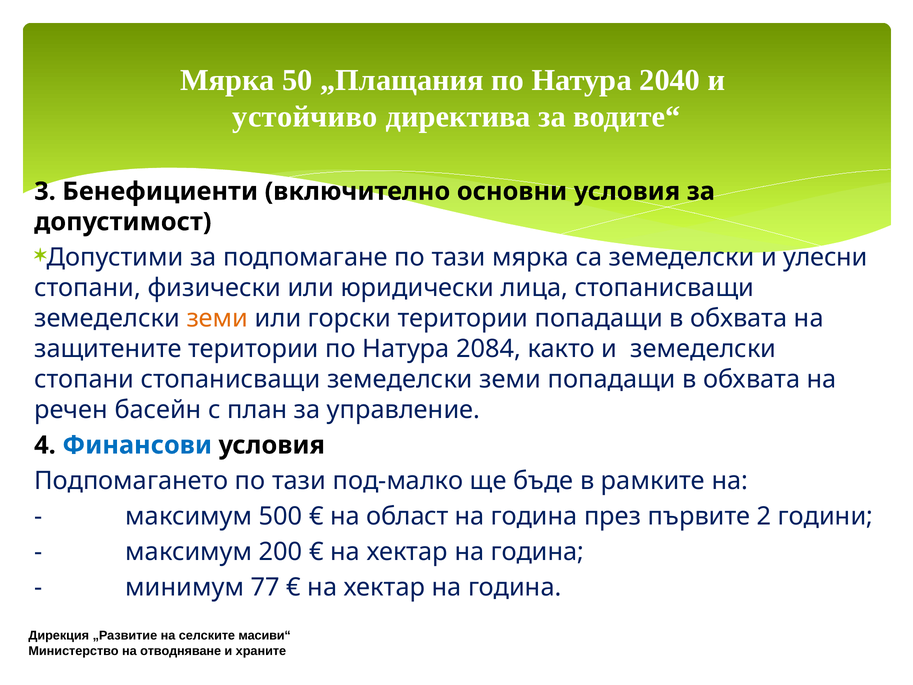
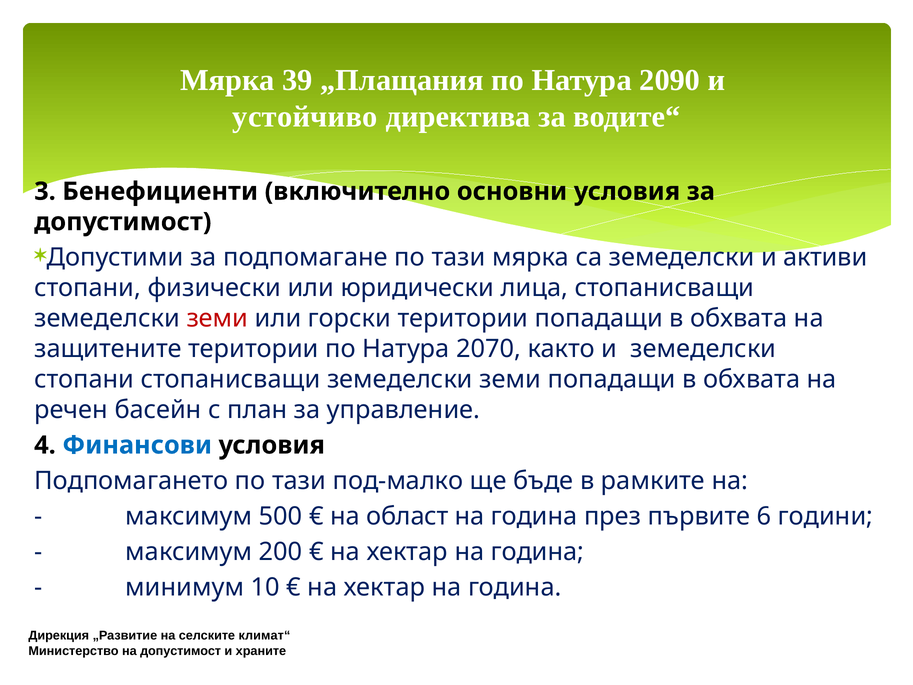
50: 50 -> 39 (297, 80)
2040: 2040 -> 2090 (670, 80)
улесни: улесни -> активи (825, 257)
земи colour: orange -> red (217, 318)
2084: 2084 -> 2070 (488, 349)
2: 2 -> 6 (764, 516)
77: 77 -> 10 (265, 587)
масиви“: масиви“ -> климат“ (265, 635)
на отводняване: отводняване -> допустимост (181, 651)
